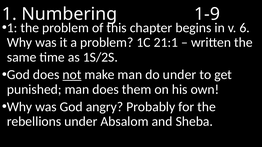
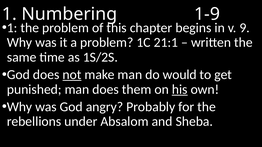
6: 6 -> 9 (245, 28)
do under: under -> would (180, 75)
his underline: none -> present (180, 90)
